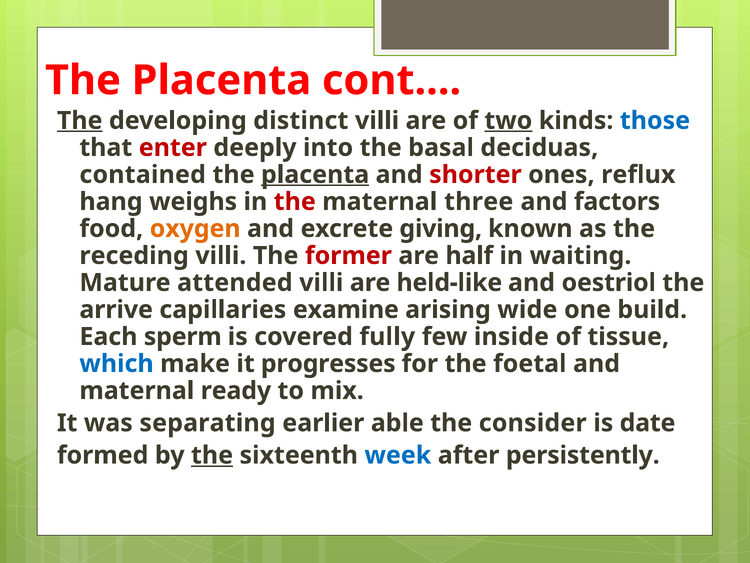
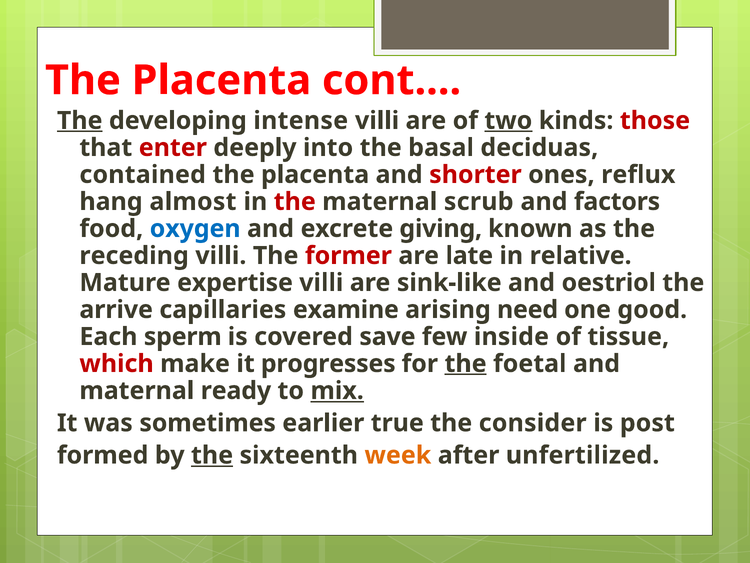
distinct: distinct -> intense (301, 121)
those colour: blue -> red (655, 121)
placenta underline: present -> none (315, 174)
weighs: weighs -> almost (193, 201)
three: three -> scrub (479, 201)
oxygen colour: orange -> blue (195, 228)
half: half -> late (469, 255)
waiting: waiting -> relative (581, 255)
attended: attended -> expertise (235, 282)
held-like: held-like -> sink-like (449, 282)
wide: wide -> need (528, 309)
build: build -> good (652, 309)
fully: fully -> save (387, 336)
which colour: blue -> red (117, 363)
the underline: none -> present (466, 363)
mix underline: none -> present (337, 390)
separating: separating -> sometimes (208, 423)
able: able -> true (397, 423)
date: date -> post (647, 423)
week colour: blue -> orange (398, 455)
persistently: persistently -> unfertilized (583, 455)
